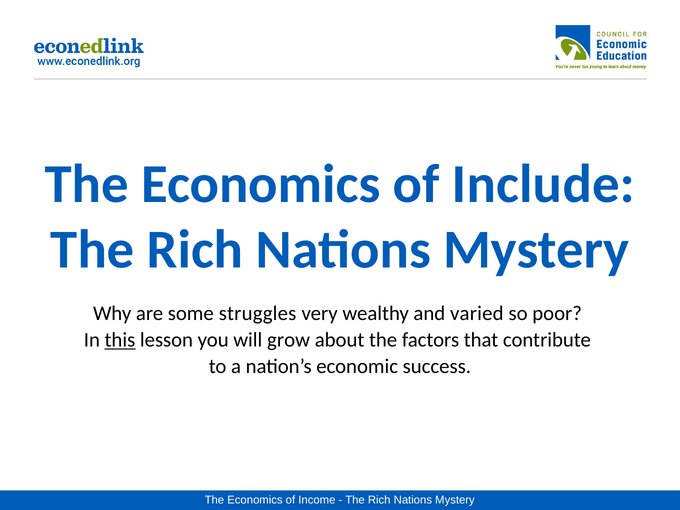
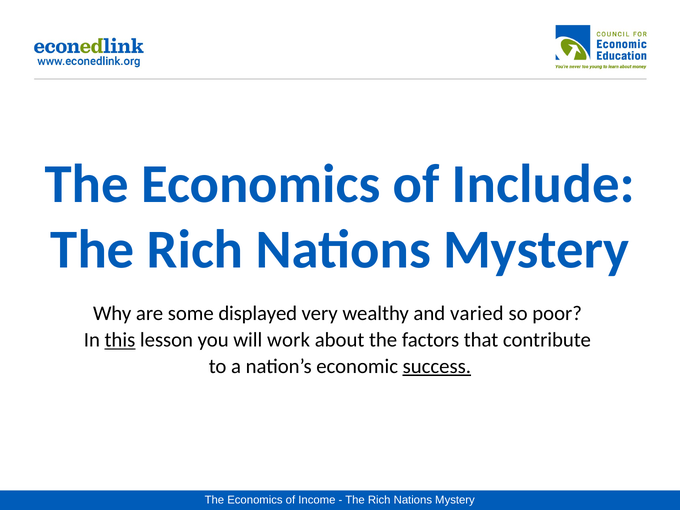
struggles: struggles -> displayed (258, 314)
grow: grow -> work (289, 340)
success underline: none -> present (437, 366)
